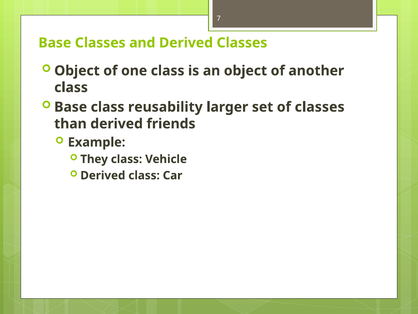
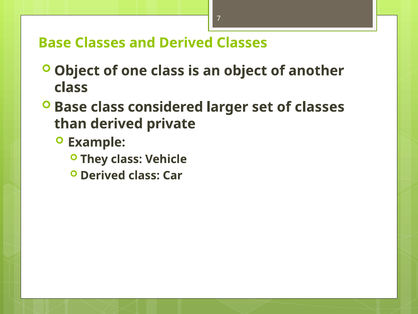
reusability: reusability -> considered (165, 107)
friends: friends -> private (171, 124)
